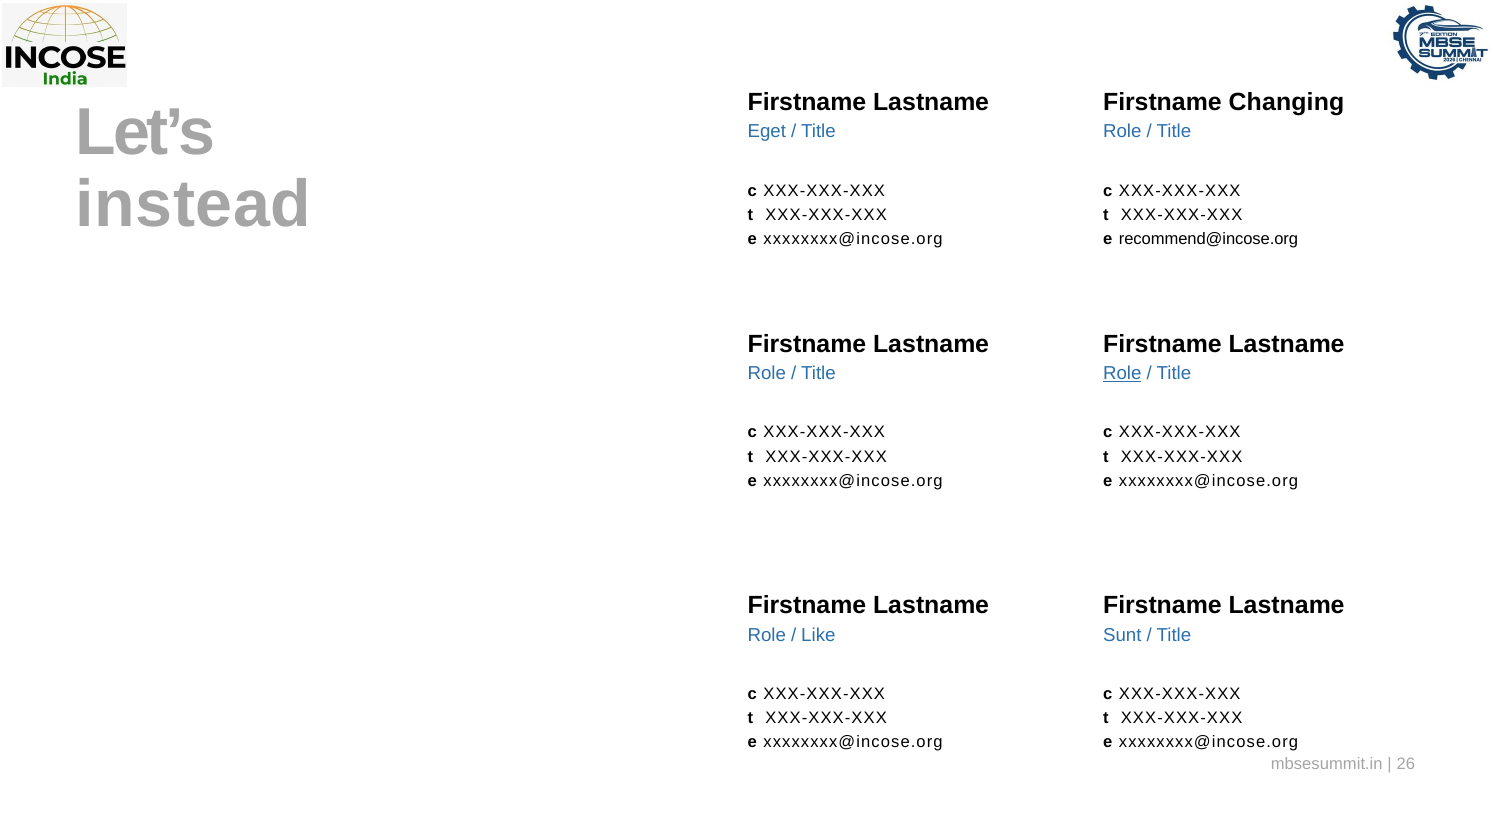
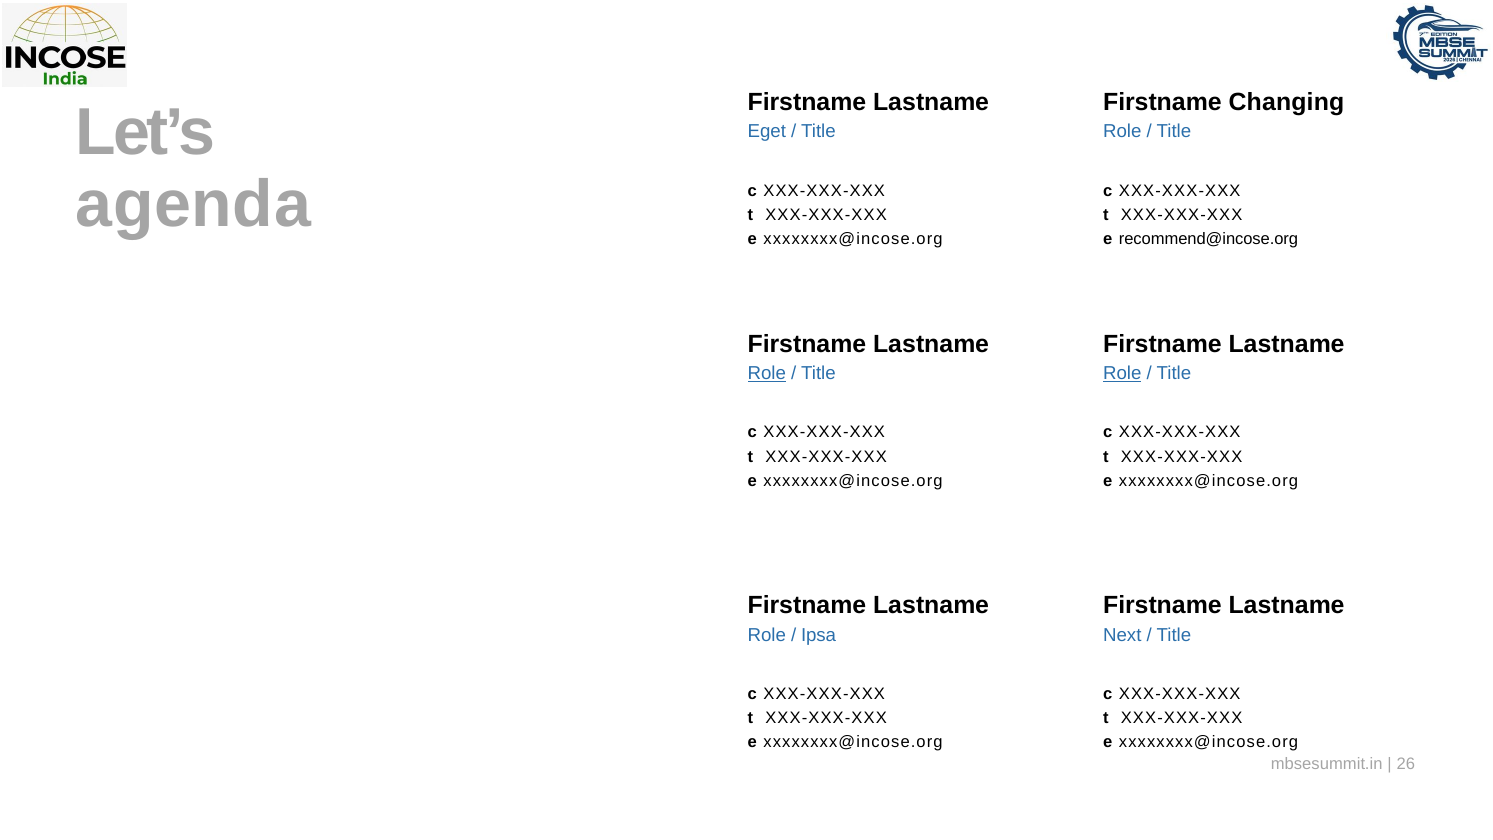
instead: instead -> agenda (193, 205)
Role underline: none -> present (767, 373)
Like: Like -> Ipsa (819, 635)
Sunt: Sunt -> Next (1122, 635)
